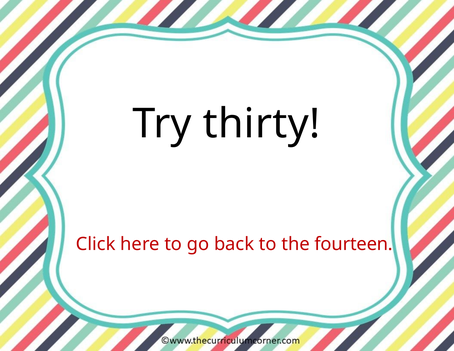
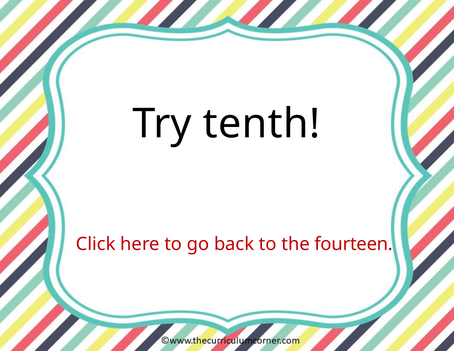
thirty: thirty -> tenth (262, 124)
